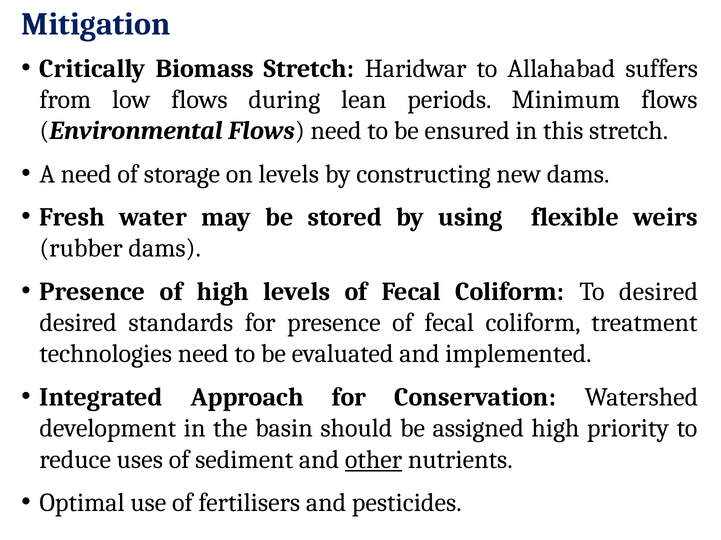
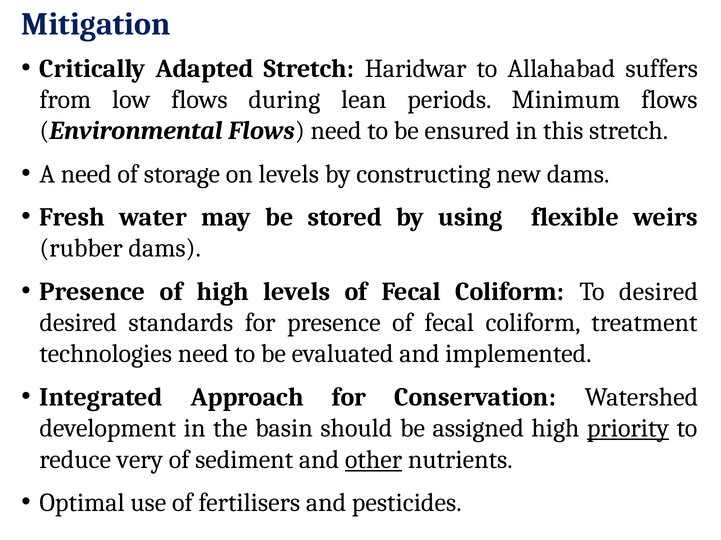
Biomass: Biomass -> Adapted (205, 69)
priority underline: none -> present (628, 429)
uses: uses -> very (140, 460)
